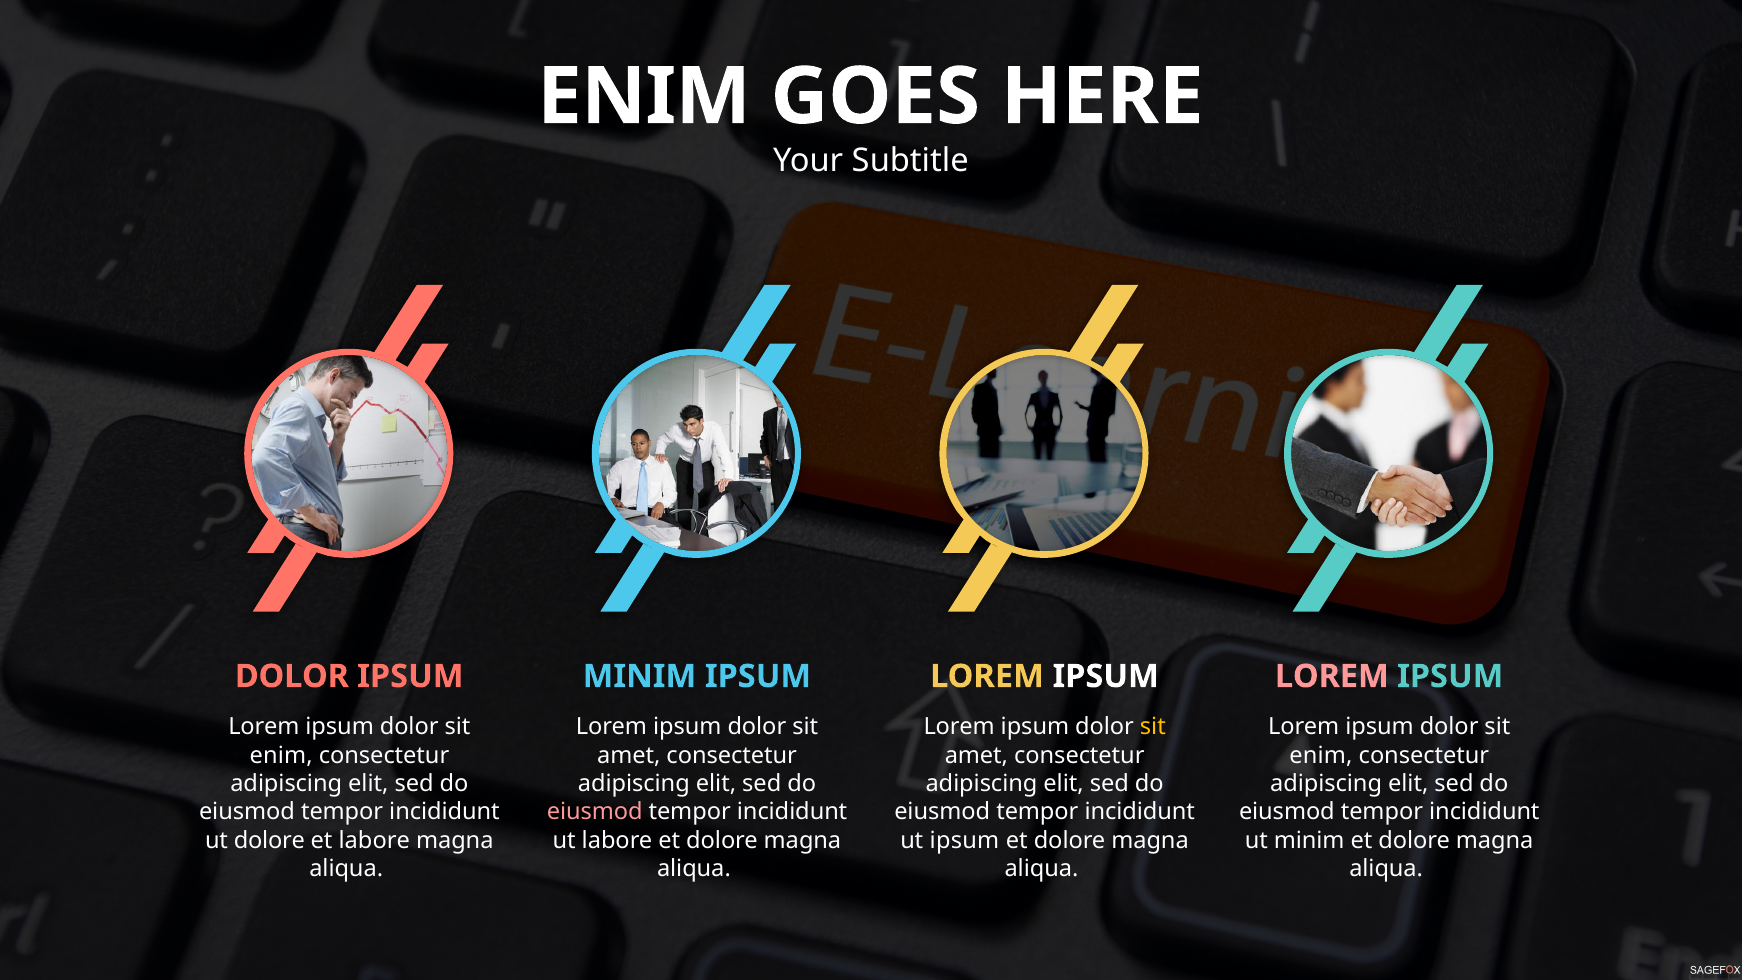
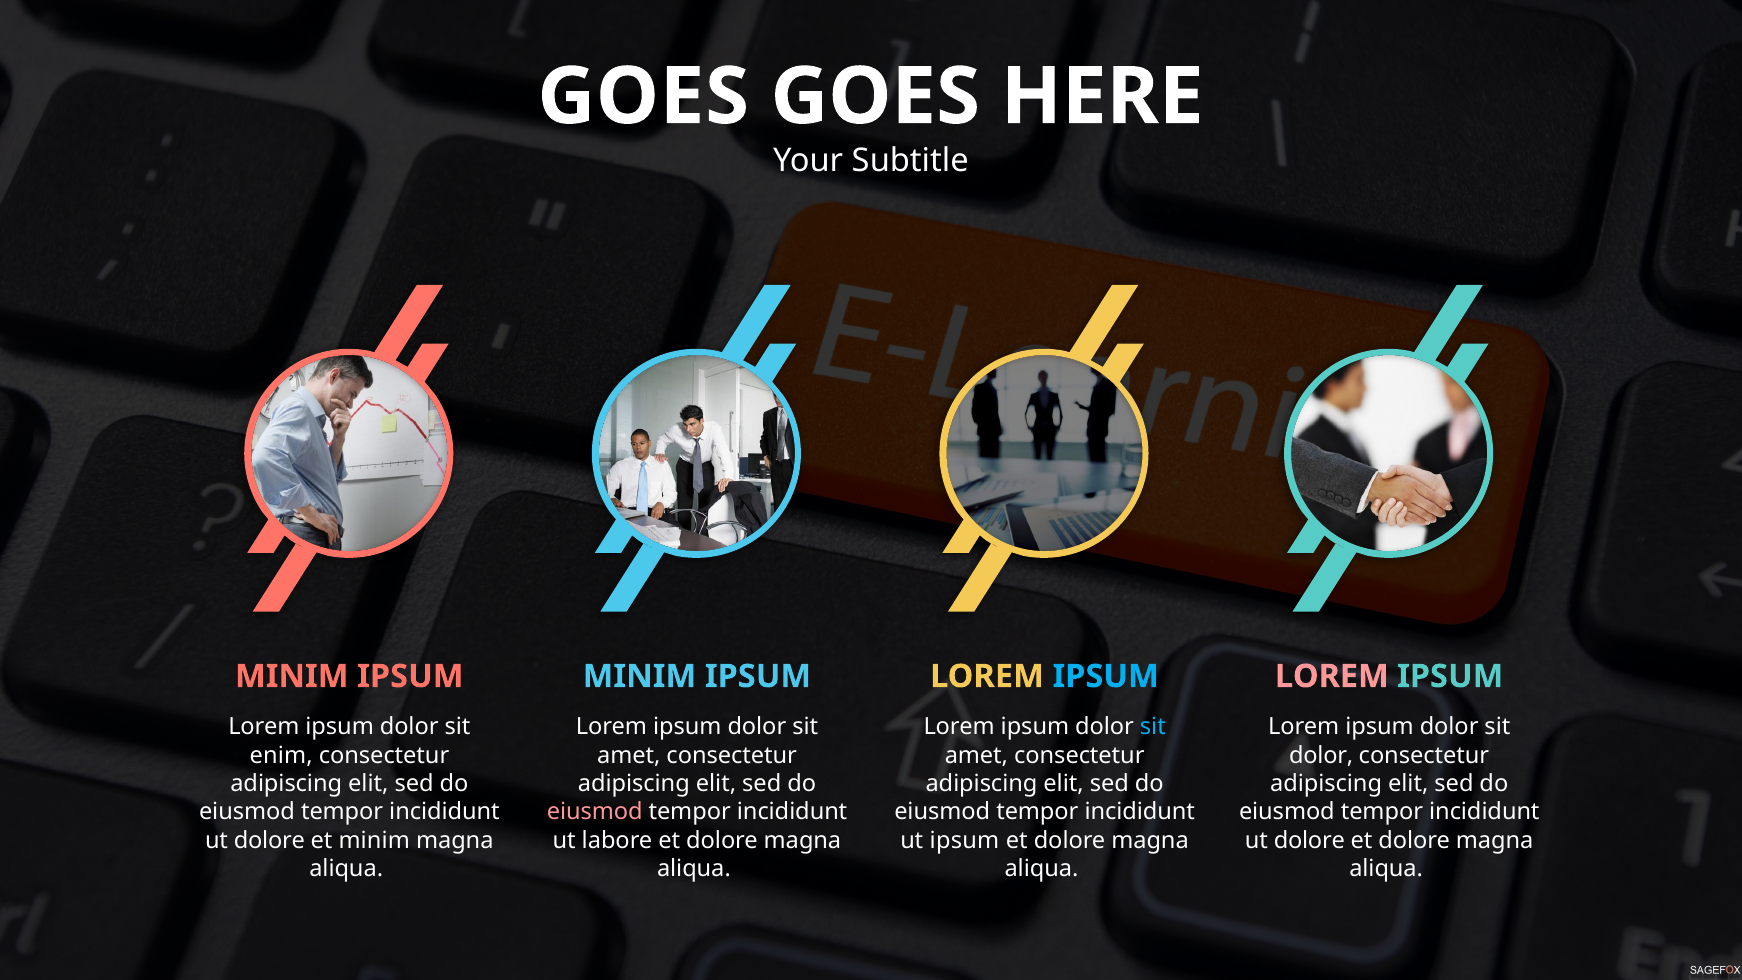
ENIM: ENIM -> GOES (643, 97)
DOLOR: DOLOR -> MINIM (292, 676)
IPSUM colour: white -> light blue (1106, 676)
sit colour: yellow -> light blue (1153, 727)
enim: enim -> dolor (1321, 755)
et labore: labore -> minim (374, 840)
minim: minim -> dolore (1309, 840)
